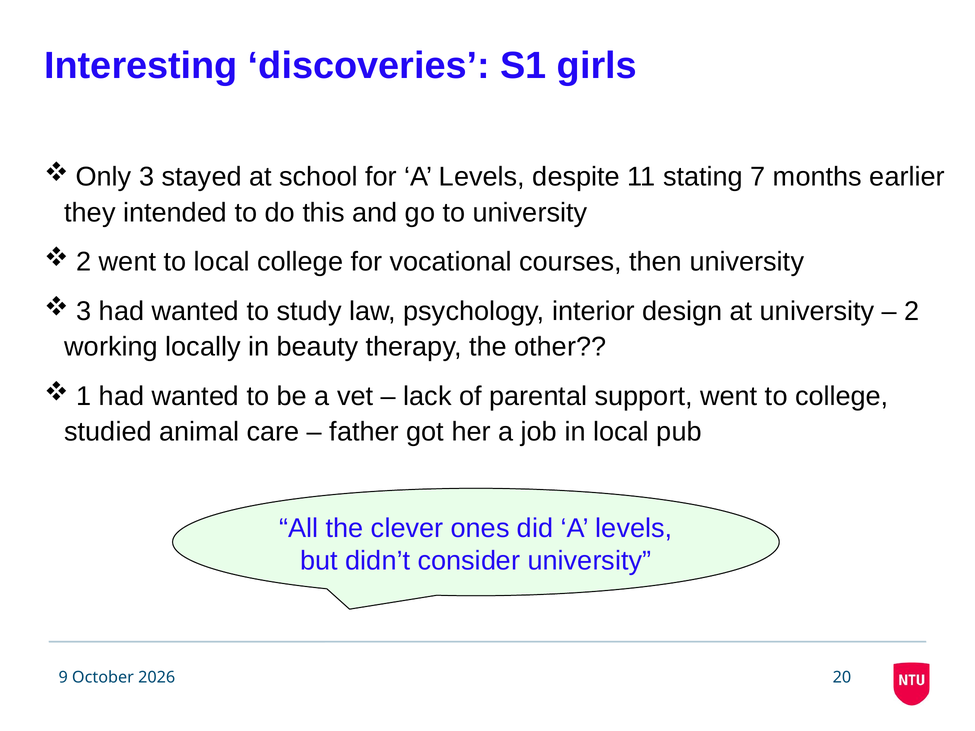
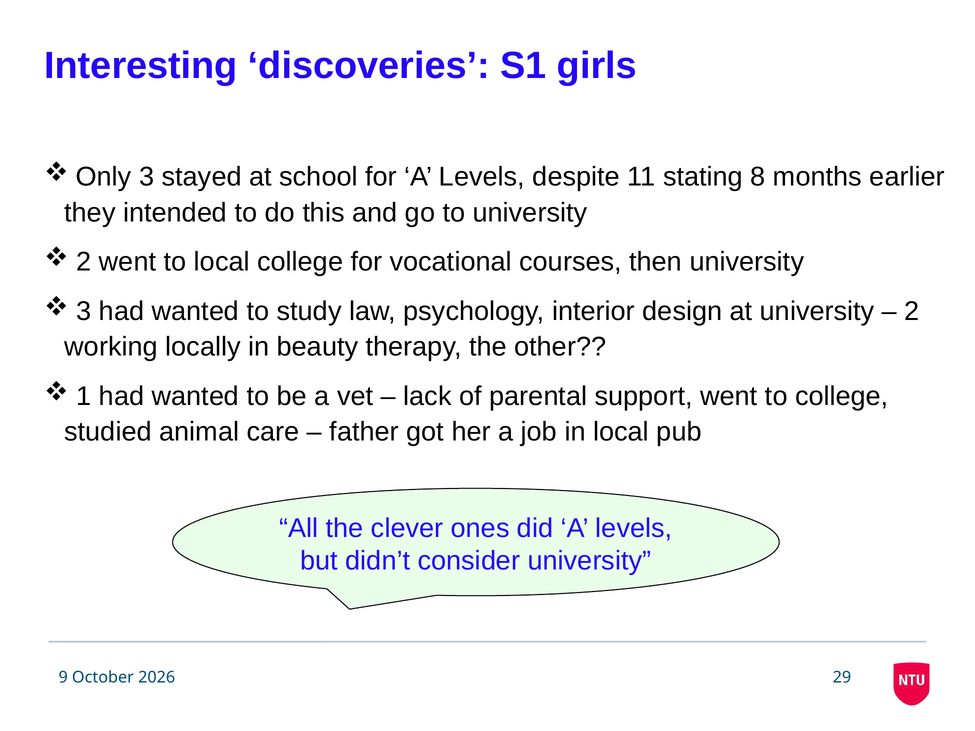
7: 7 -> 8 (758, 177)
20: 20 -> 29 (842, 677)
